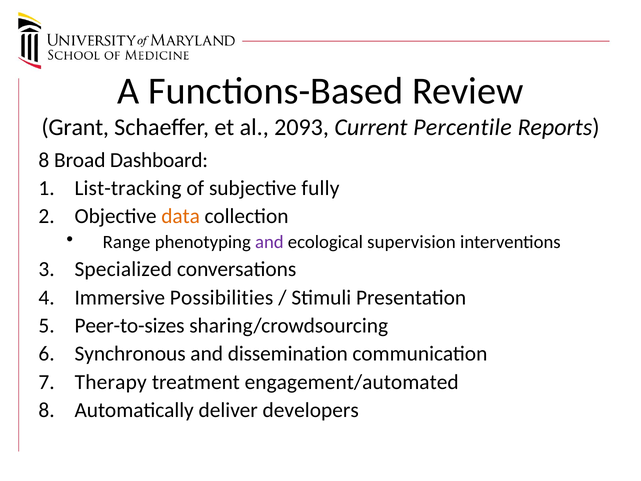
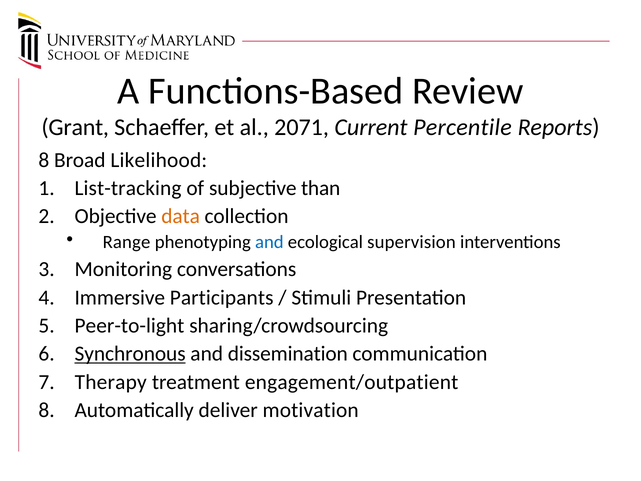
2093: 2093 -> 2071 (302, 127)
Dashboard: Dashboard -> Likelihood (159, 160)
fully: fully -> than (321, 188)
and colour: purple -> blue (269, 242)
Specialized: Specialized -> Monitoring (123, 269)
Possibilities: Possibilities -> Participants (222, 297)
Peer-to-sizes: Peer-to-sizes -> Peer-to-light (129, 326)
Synchronous underline: none -> present (130, 354)
engagement/automated: engagement/automated -> engagement/outpatient (352, 382)
developers: developers -> motivation (311, 410)
